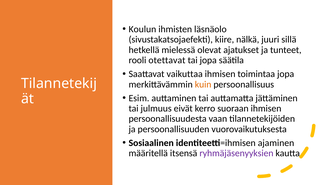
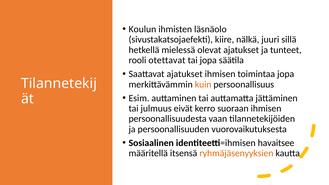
Saattavat vaikuttaa: vaikuttaa -> ajatukset (185, 74)
ajaminen: ajaminen -> havaitsee (276, 143)
ryhmäjäsenyyksien colour: purple -> orange (236, 153)
